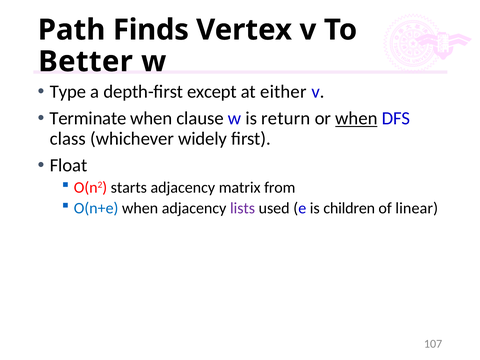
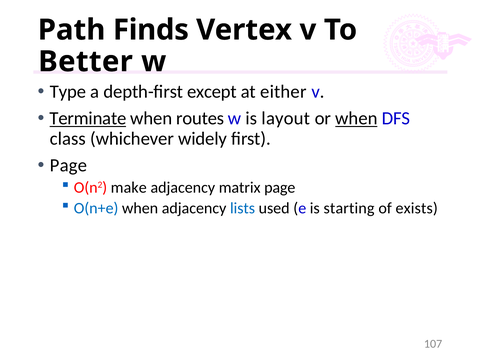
Terminate underline: none -> present (88, 118)
clause: clause -> routes (200, 118)
return: return -> layout (286, 118)
Float: Float -> Page (68, 165)
starts: starts -> make (129, 188)
matrix from: from -> page (280, 188)
lists colour: purple -> blue (243, 208)
children: children -> starting (349, 208)
linear: linear -> exists (417, 208)
